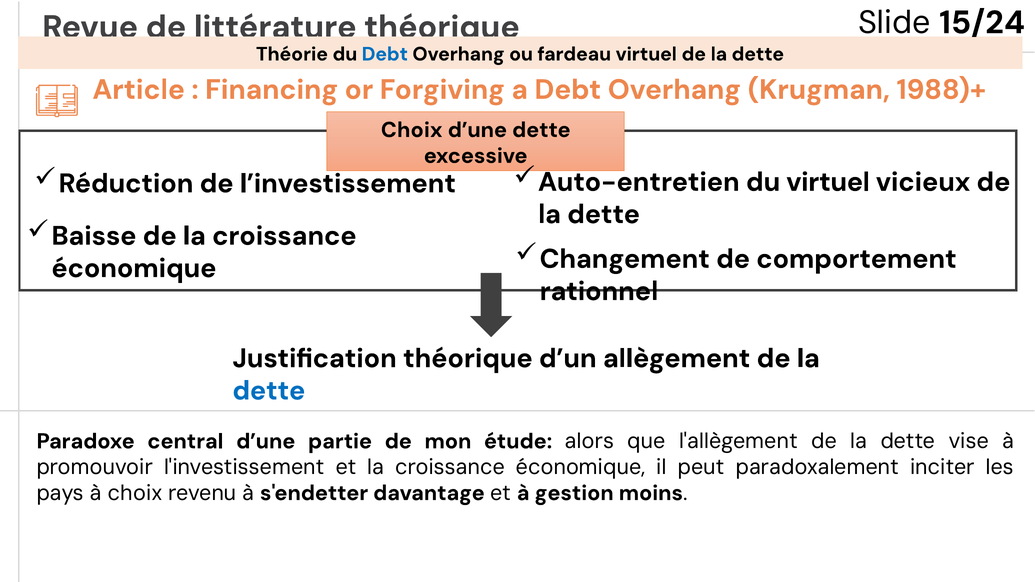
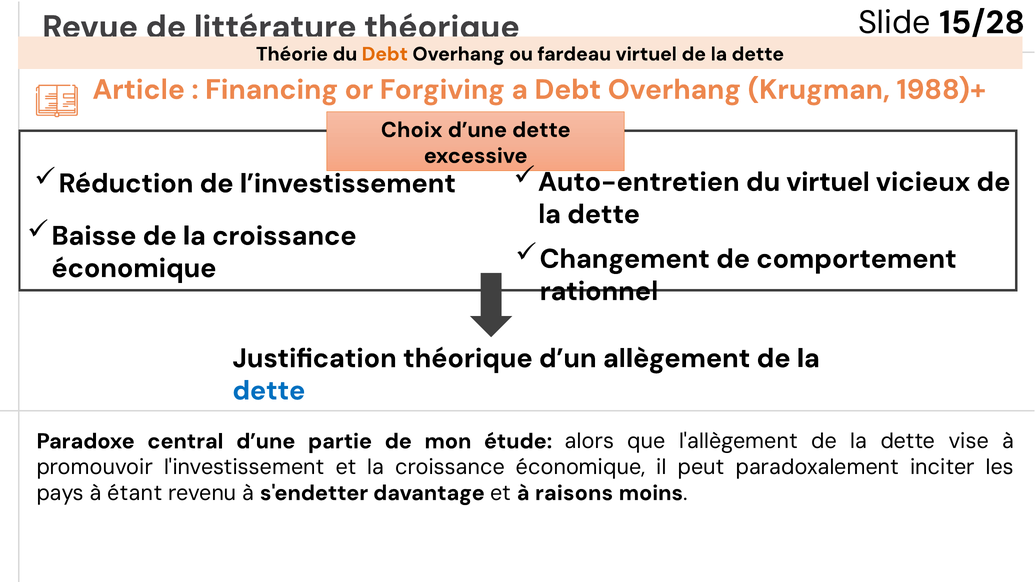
15/24: 15/24 -> 15/28 (982, 23)
Debt colour: blue -> orange (385, 54)
à choix: choix -> étant (135, 493)
gestion: gestion -> raisons (574, 493)
